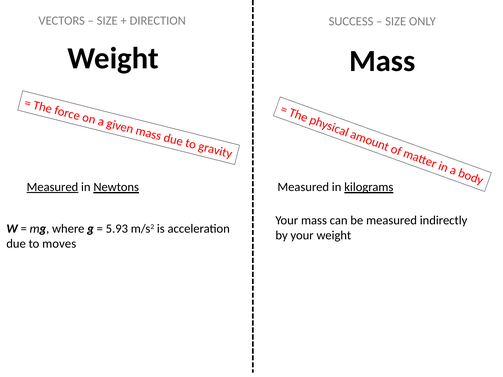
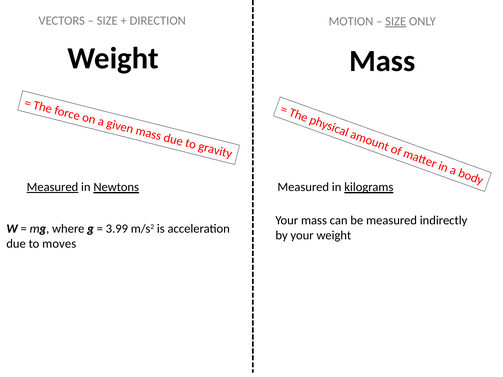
SUCCESS: SUCCESS -> MOTION (351, 21)
SIZE underline: none -> present (396, 21)
5.93: 5.93 -> 3.99 (117, 229)
